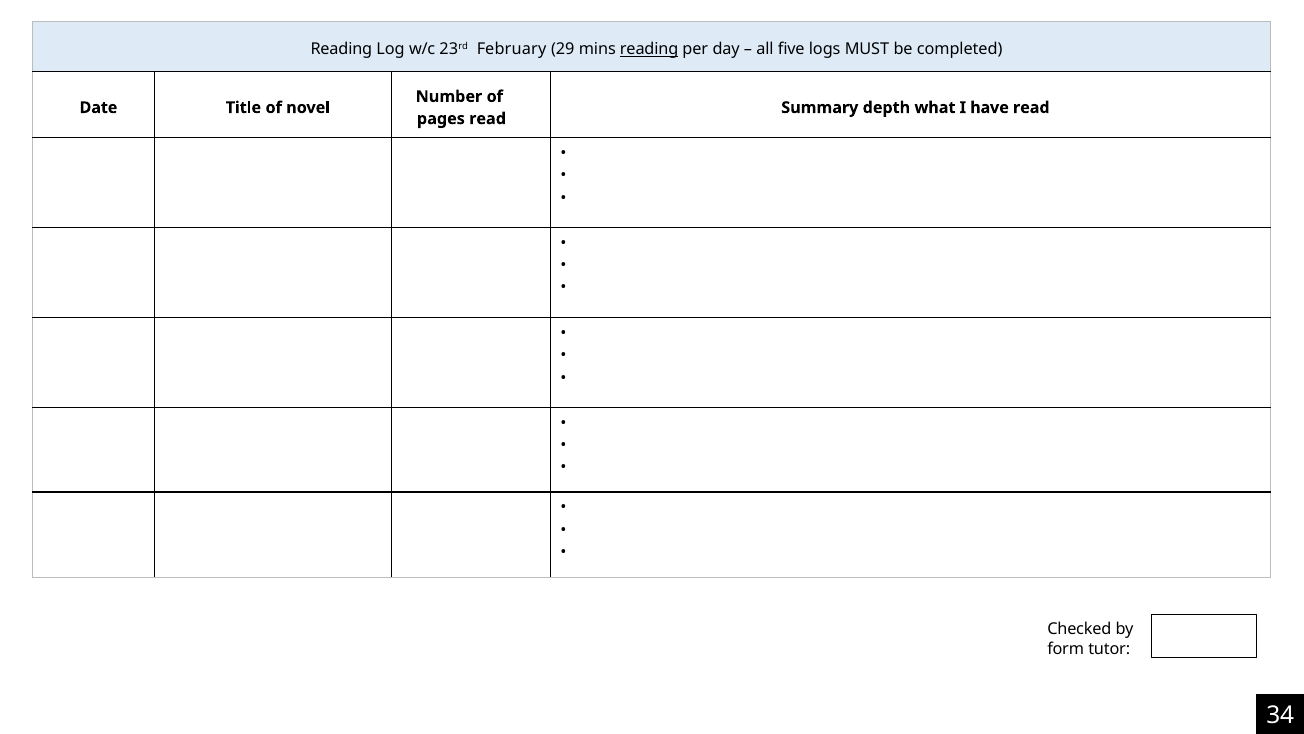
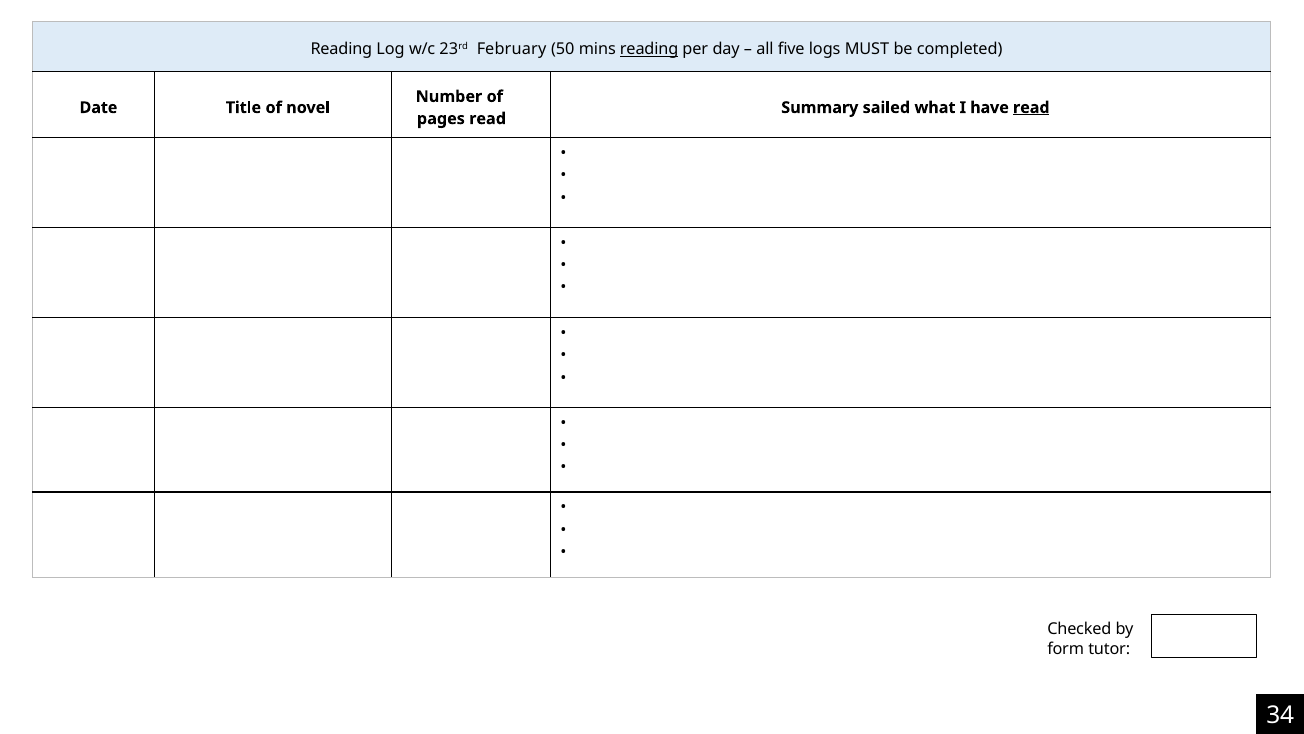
29: 29 -> 50 (563, 49)
depth: depth -> sailed (886, 108)
read underline: none -> present (1031, 108)
